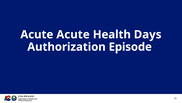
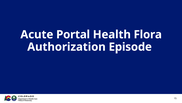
Acute Acute: Acute -> Portal (73, 34)
Days: Days -> Flora (148, 34)
